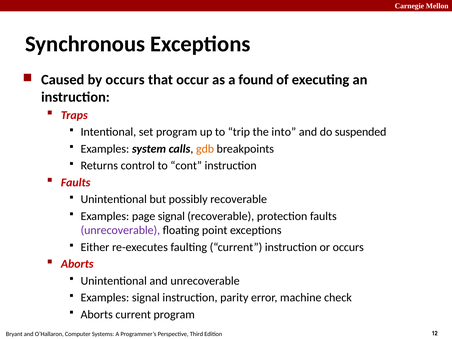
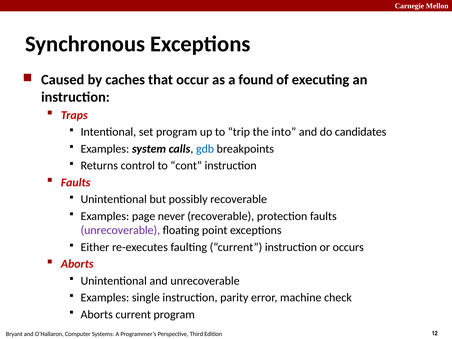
by occurs: occurs -> caches (125, 80)
suspended: suspended -> candidates (361, 132)
gdb colour: orange -> blue (205, 149)
page signal: signal -> never (171, 216)
Examples signal: signal -> single (146, 298)
